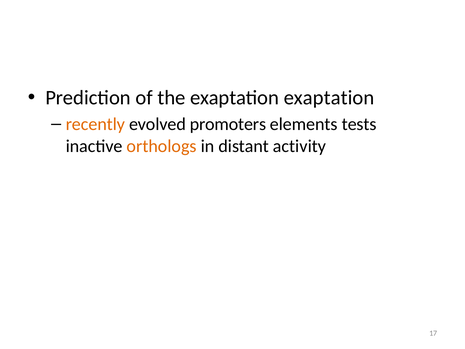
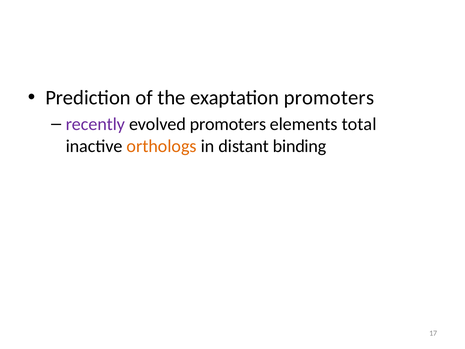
exaptation exaptation: exaptation -> promoters (329, 98)
recently colour: orange -> purple (95, 124)
tests: tests -> total (359, 124)
activity: activity -> binding (300, 146)
